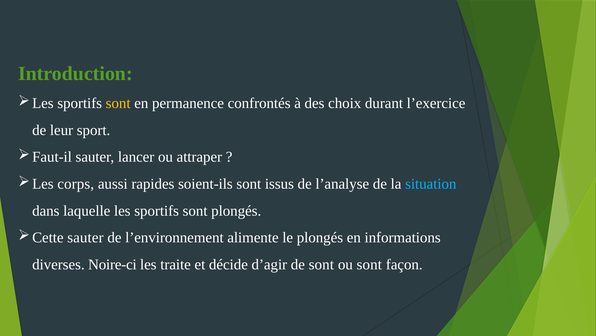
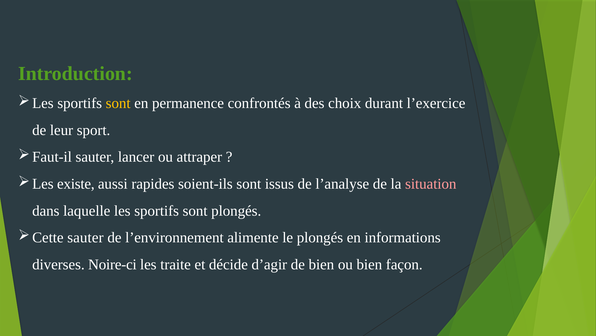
corps: corps -> existe (76, 183)
situation colour: light blue -> pink (431, 183)
de sont: sont -> bien (321, 264)
ou sont: sont -> bien (369, 264)
